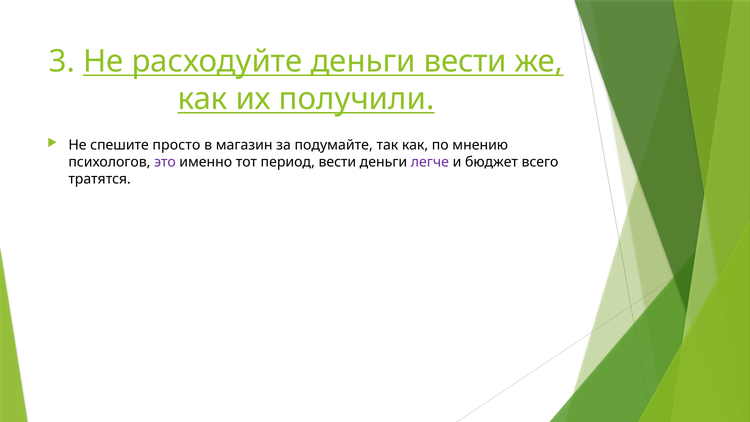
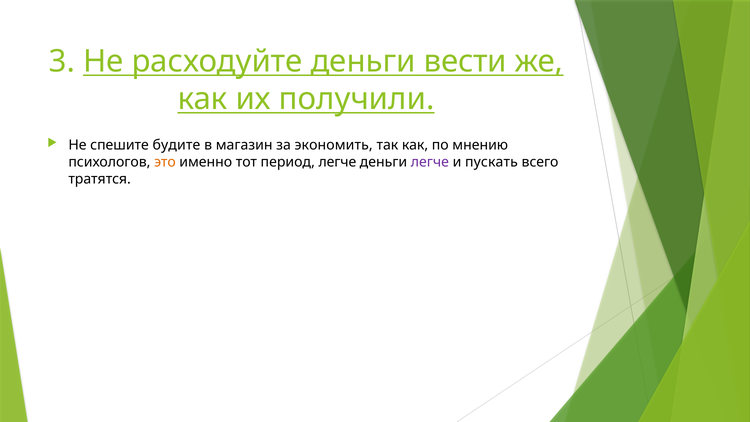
просто: просто -> будите (176, 145)
подумайте: подумайте -> экономить (334, 145)
это colour: purple -> orange (165, 162)
период вести: вести -> легче (337, 162)
бюджет: бюджет -> пускать (491, 162)
